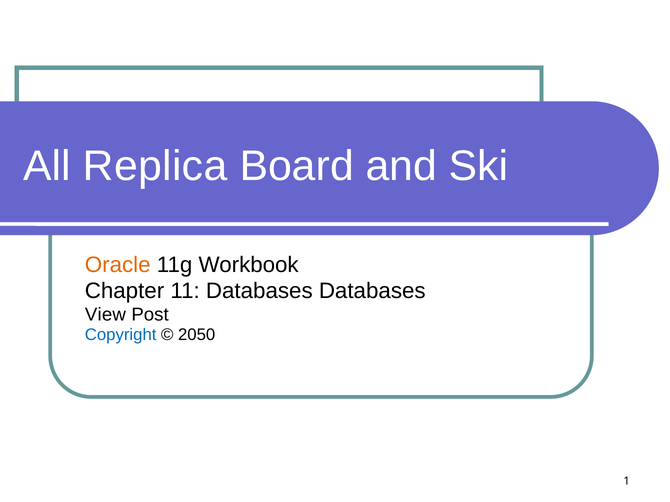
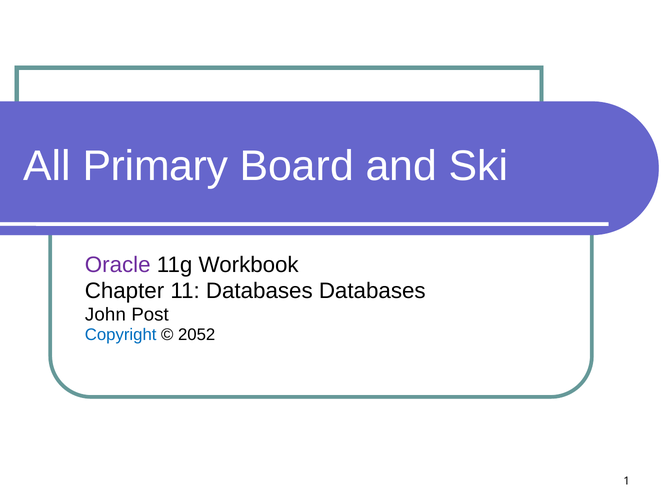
Replica: Replica -> Primary (156, 167)
Oracle colour: orange -> purple (118, 265)
View: View -> John (105, 315)
2050: 2050 -> 2052 (197, 335)
